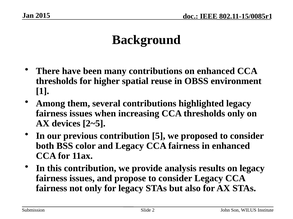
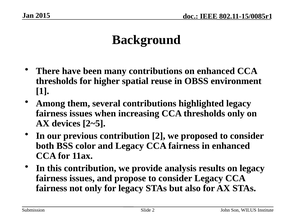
contribution 5: 5 -> 2 (159, 136)
